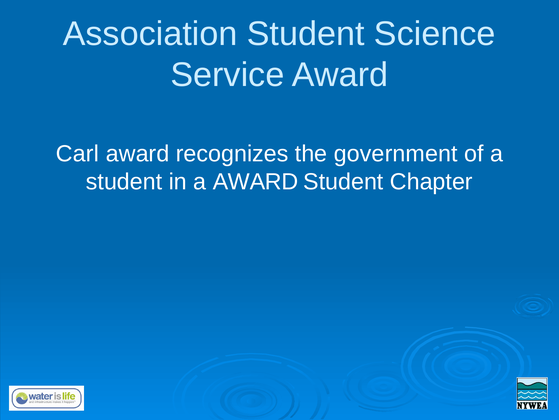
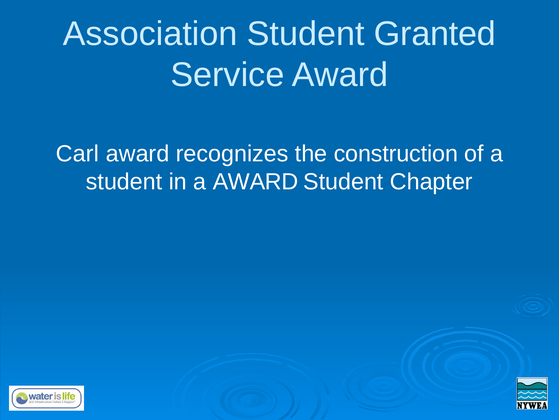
Science: Science -> Granted (435, 34)
government: government -> construction (396, 153)
